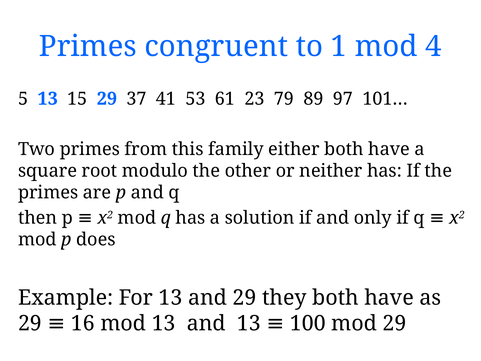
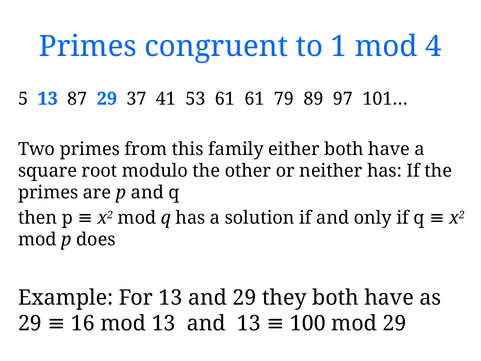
15: 15 -> 87 (77, 99)
61 23: 23 -> 61 (254, 99)
